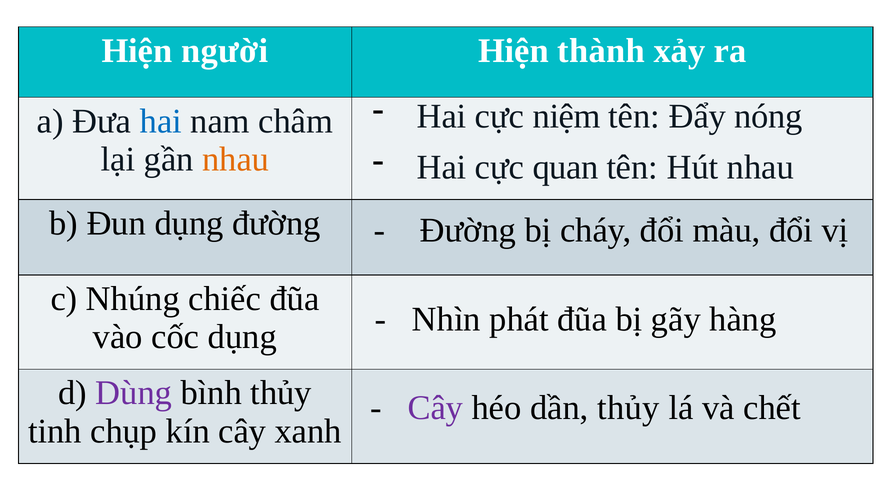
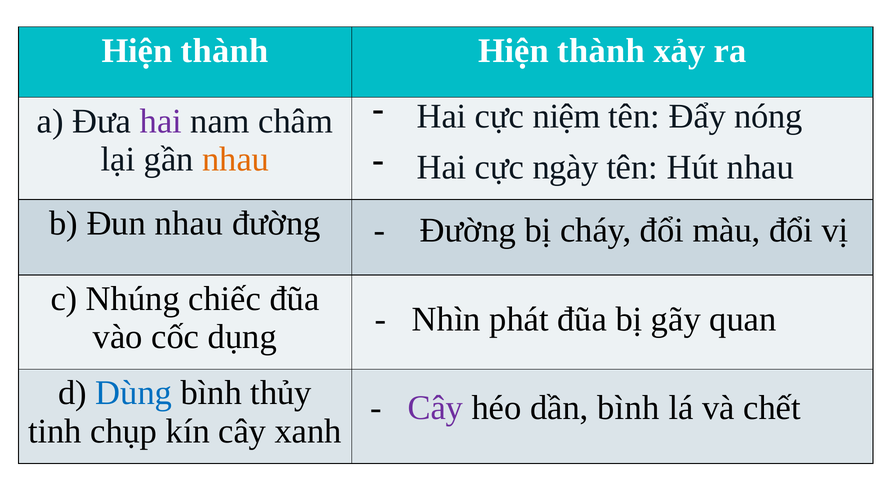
người: người -> thành (225, 51)
hai colour: blue -> purple (161, 121)
quan: quan -> ngày (566, 167)
Đun dụng: dụng -> nhau (189, 223)
hàng: hàng -> quan (743, 319)
Dùng colour: purple -> blue (134, 393)
dần thủy: thủy -> bình (628, 408)
